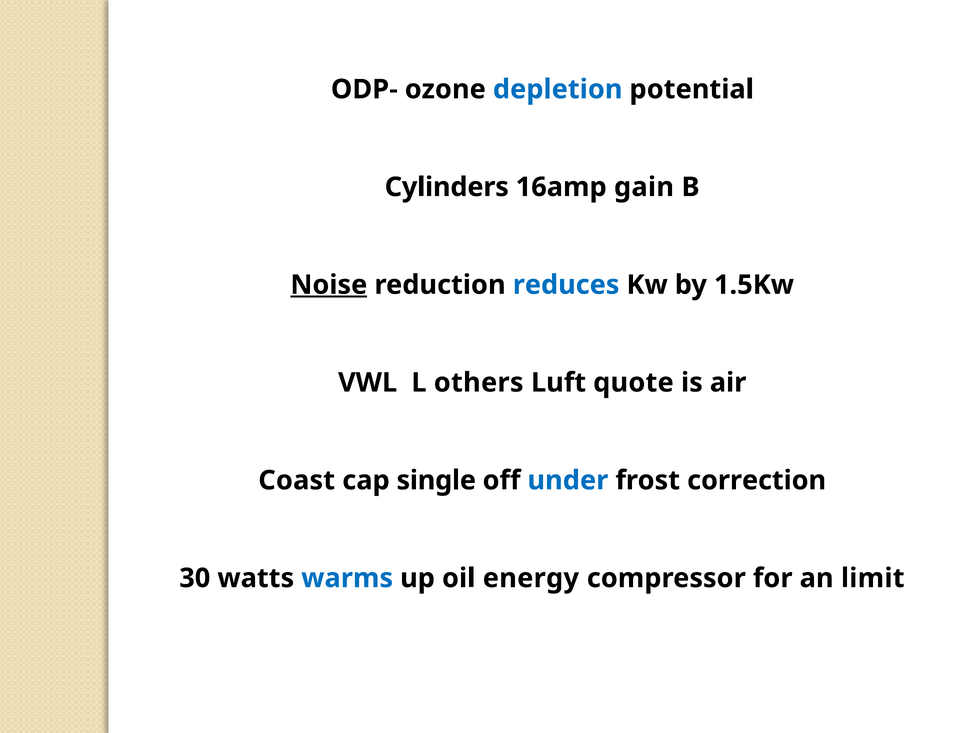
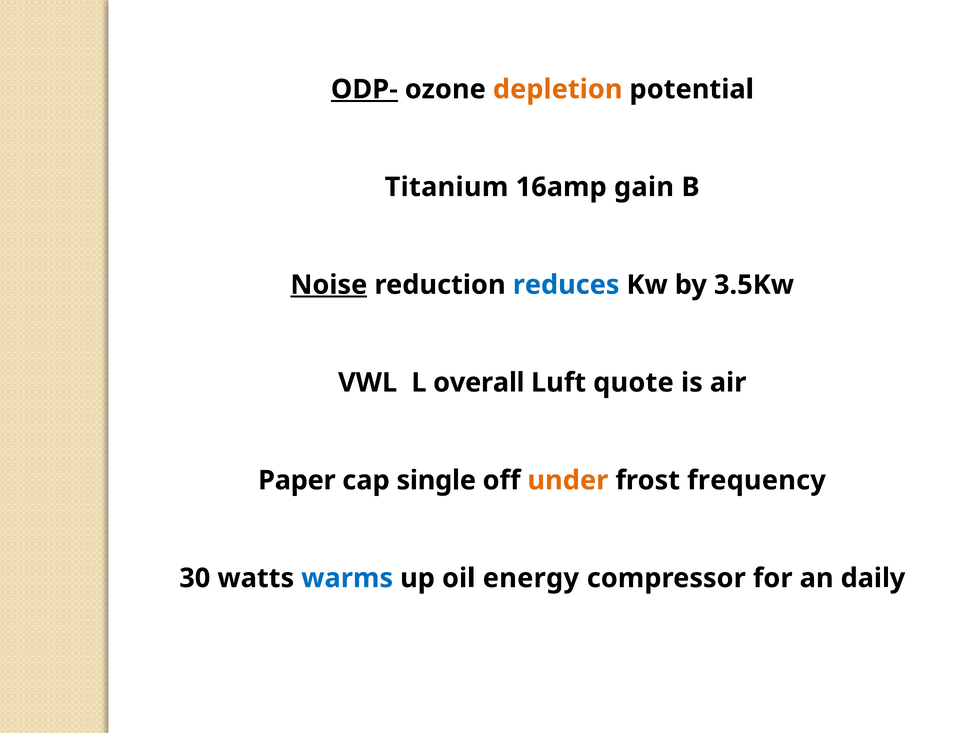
ODP- underline: none -> present (364, 89)
depletion colour: blue -> orange (558, 89)
Cylinders: Cylinders -> Titanium (447, 187)
1.5Kw: 1.5Kw -> 3.5Kw (754, 285)
others: others -> overall (479, 382)
Coast: Coast -> Paper (297, 480)
under colour: blue -> orange (568, 480)
correction: correction -> frequency (756, 480)
limit: limit -> daily (873, 578)
